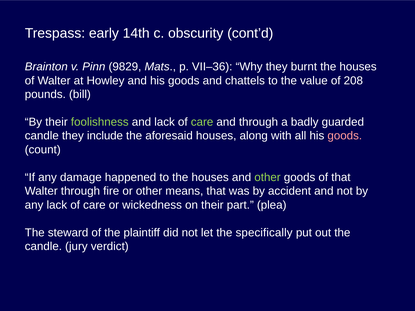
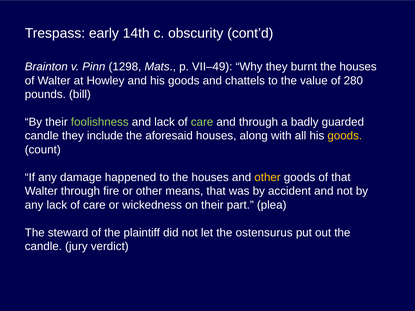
9829: 9829 -> 1298 (125, 67)
VII–36: VII–36 -> VII–49 (212, 67)
208: 208 -> 280 (353, 81)
goods colour: pink -> yellow (345, 136)
other colour: light green -> yellow (268, 177)
specifically: specifically -> ostensurus (264, 233)
